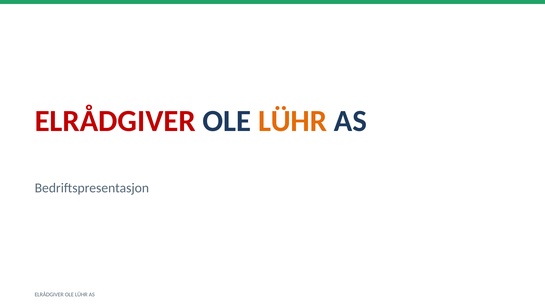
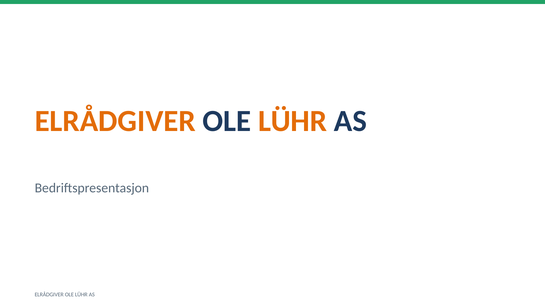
ELRÅDGIVER colour: red -> orange (115, 121)
